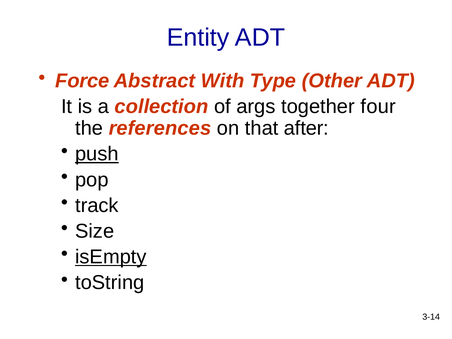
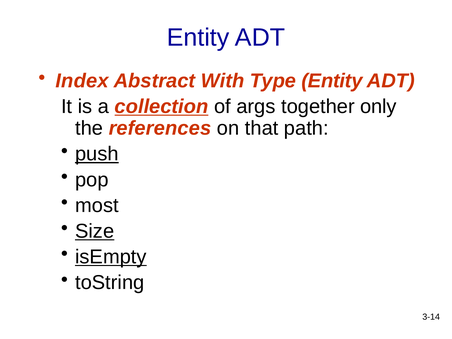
Force: Force -> Index (82, 81)
Type Other: Other -> Entity (332, 81)
collection underline: none -> present (162, 107)
four: four -> only (378, 107)
after: after -> path (306, 128)
track: track -> most (97, 205)
Size underline: none -> present (95, 231)
